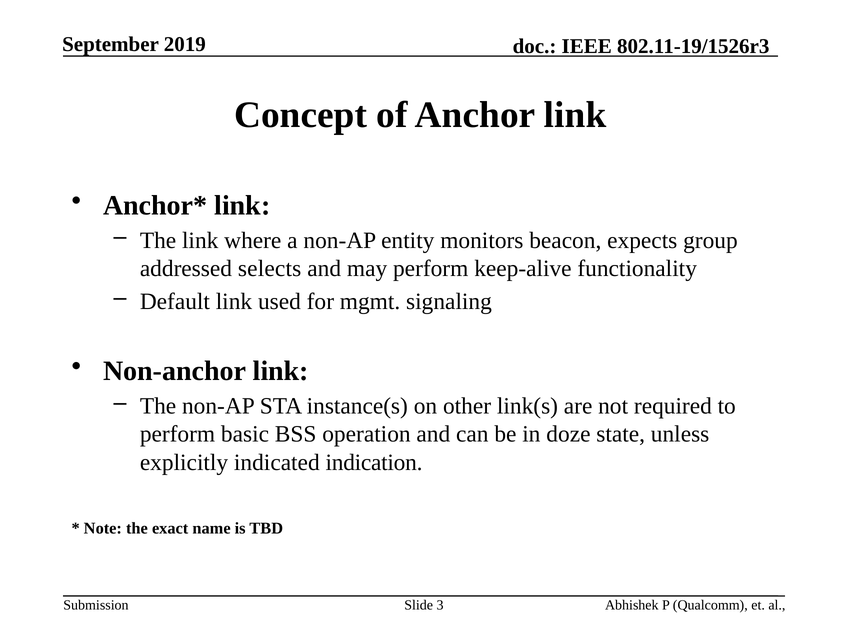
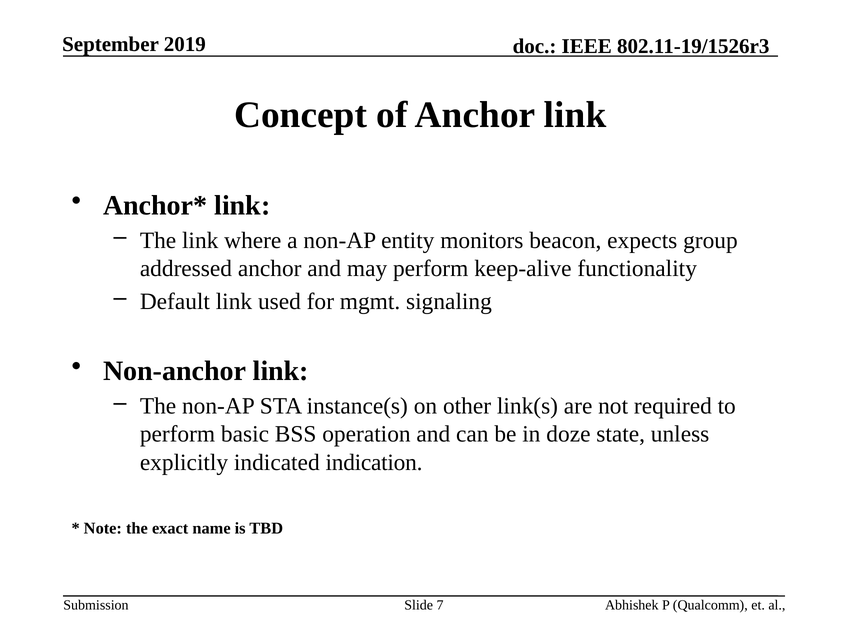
addressed selects: selects -> anchor (270, 269)
3: 3 -> 7 (440, 605)
